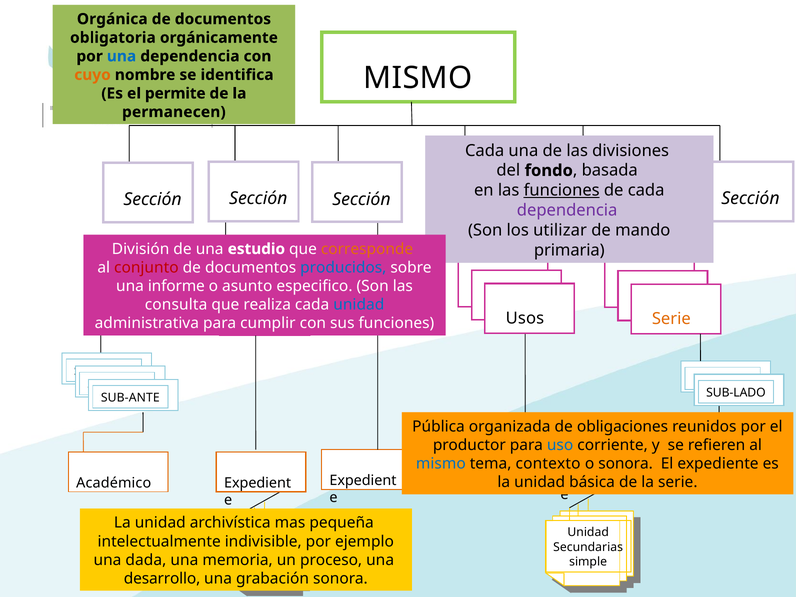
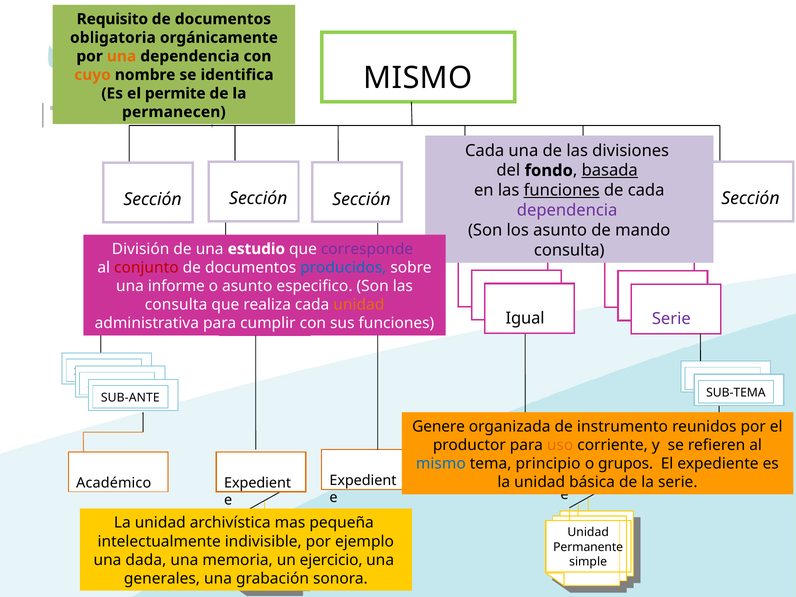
Orgánica: Orgánica -> Requisito (112, 19)
una colour: blue -> orange (122, 56)
basada underline: none -> present (610, 171)
los utilizar: utilizar -> asunto (560, 230)
corresponde colour: orange -> purple (367, 249)
primaria: primaria -> consulta (569, 250)
unidad colour: blue -> orange (359, 305)
Usos: Usos -> Igual (525, 318)
Serie colour: orange -> purple (671, 319)
SUB-LADO: SUB-LADO -> SUB-TEMA (736, 393)
Pública: Pública -> Genere (439, 427)
obligaciones: obligaciones -> instrumento (622, 427)
uso colour: blue -> orange (560, 445)
contexto: contexto -> principio (548, 464)
o sonora: sonora -> grupos (626, 464)
Secundarias: Secundarias -> Permanente (588, 547)
proceso: proceso -> ejercicio (331, 560)
desarrollo: desarrollo -> generales (162, 579)
